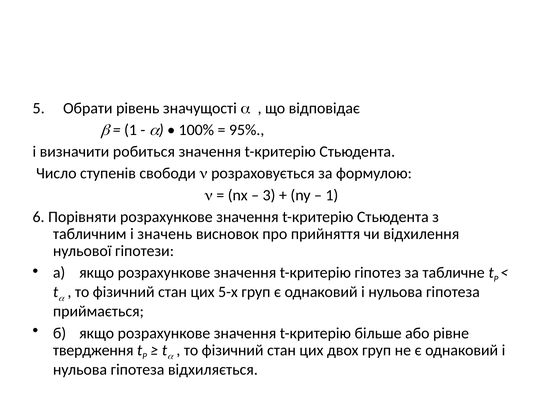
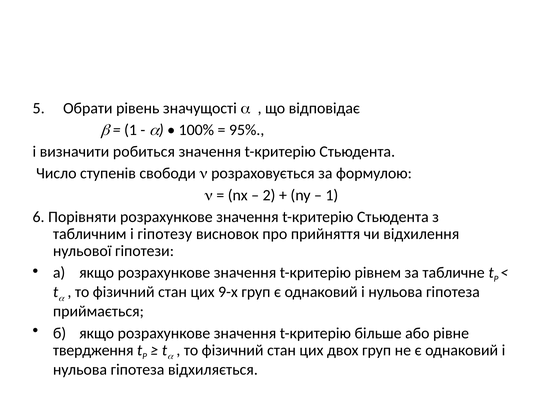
3: 3 -> 2 (269, 195)
значень: значень -> гіпотезу (165, 234)
гіпотез: гіпотез -> рівнем (378, 273)
5-х: 5-х -> 9-х (228, 292)
